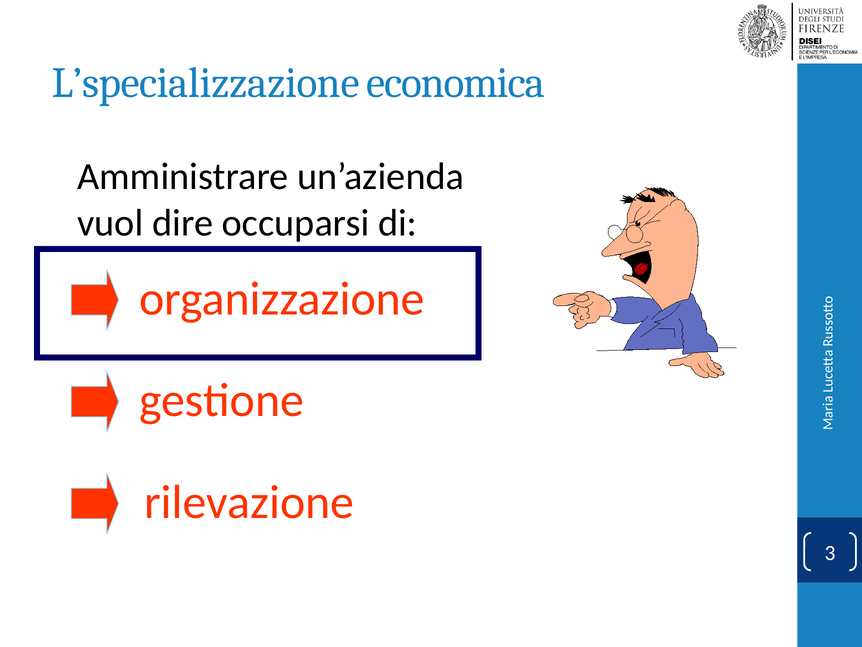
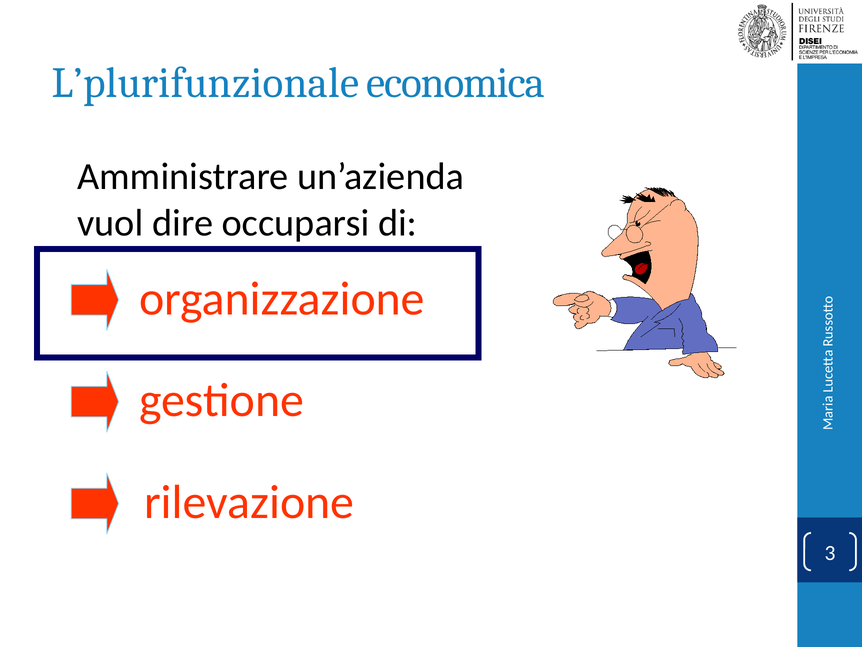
L’specializzazione: L’specializzazione -> L’plurifunzionale (205, 83)
